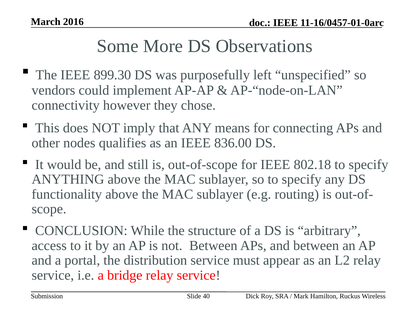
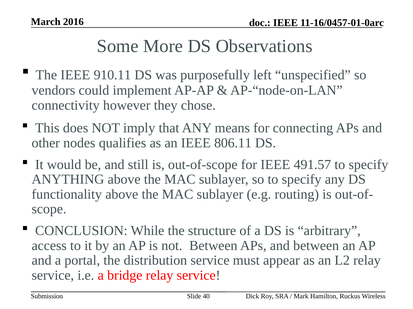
899.30: 899.30 -> 910.11 (112, 75)
836.00: 836.00 -> 806.11 (233, 143)
802.18: 802.18 -> 491.57 (312, 165)
